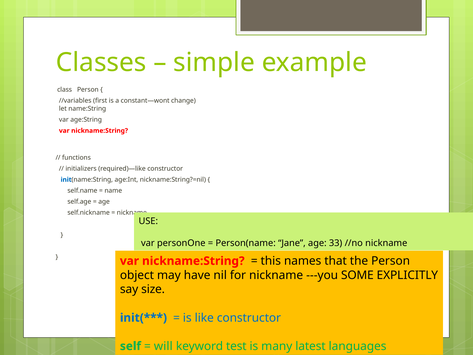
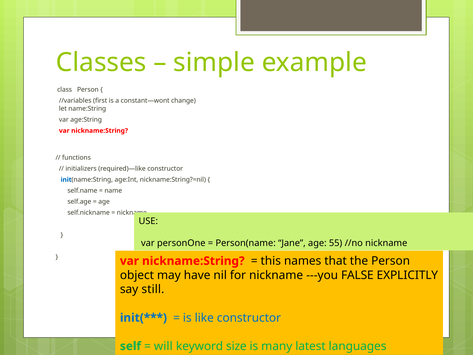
33: 33 -> 55 (336, 243)
SOME: SOME -> FALSE (357, 275)
size: size -> still (153, 289)
test: test -> size (236, 346)
